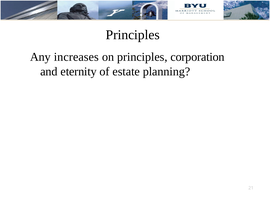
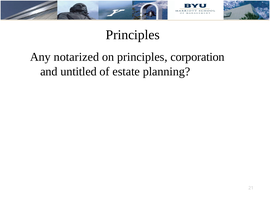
increases: increases -> notarized (76, 57)
eternity: eternity -> untitled (79, 71)
